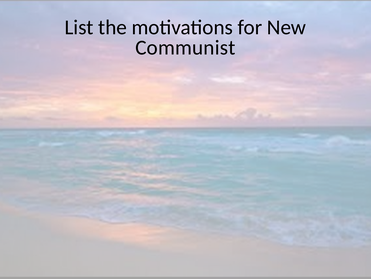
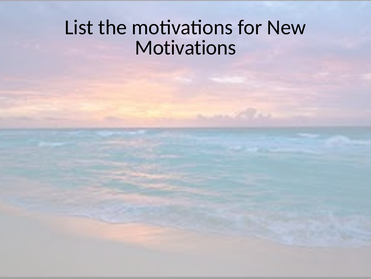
Communist: Communist -> Motivations (186, 48)
